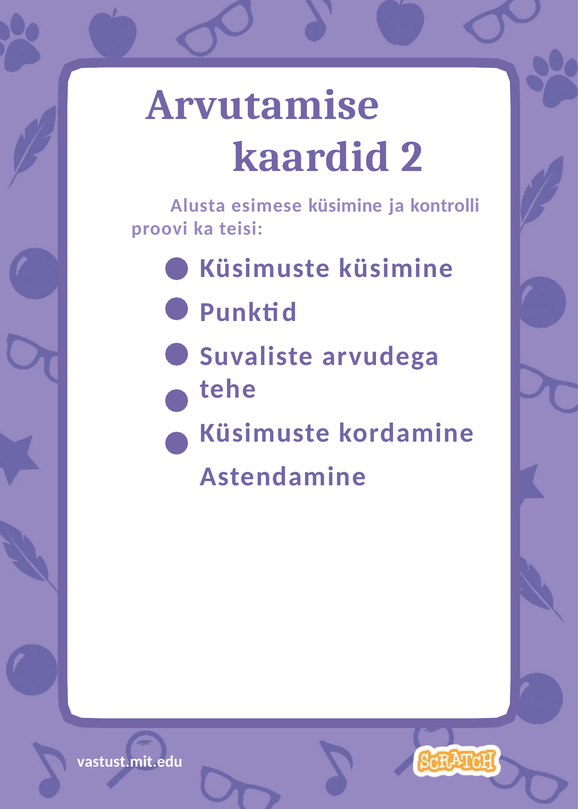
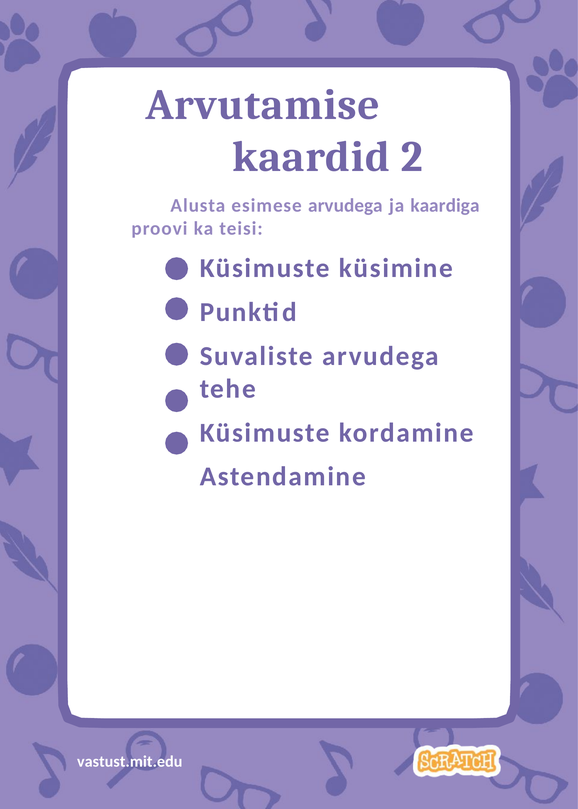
esimese küsimine: küsimine -> arvudega (345, 206)
kontrolli: kontrolli -> kaardiga (445, 206)
